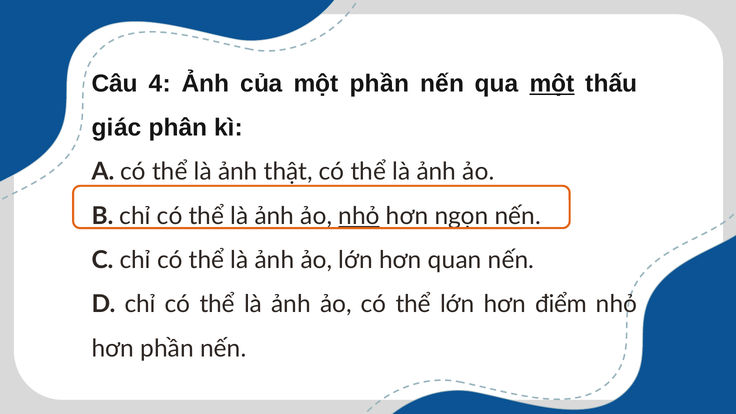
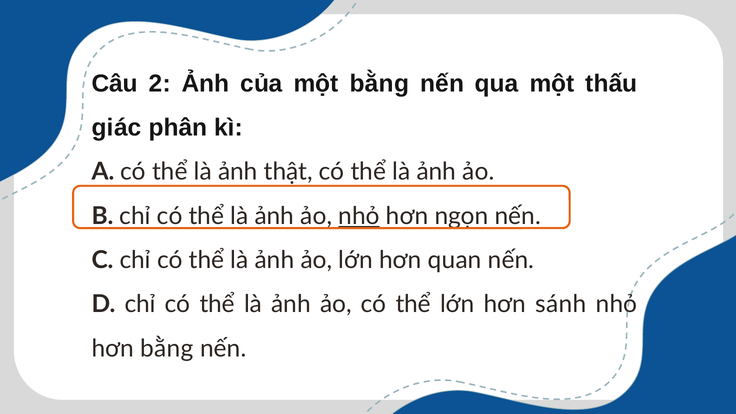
4: 4 -> 2 (160, 84)
một phần: phần -> bằng (379, 84)
một underline: present -> none (552, 84)
điểm: điểm -> sánh (561, 304)
hơn phần: phần -> bằng (167, 349)
